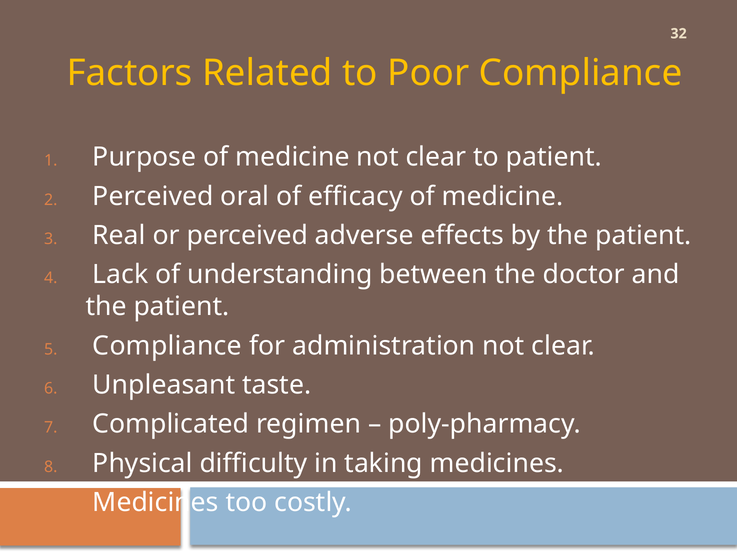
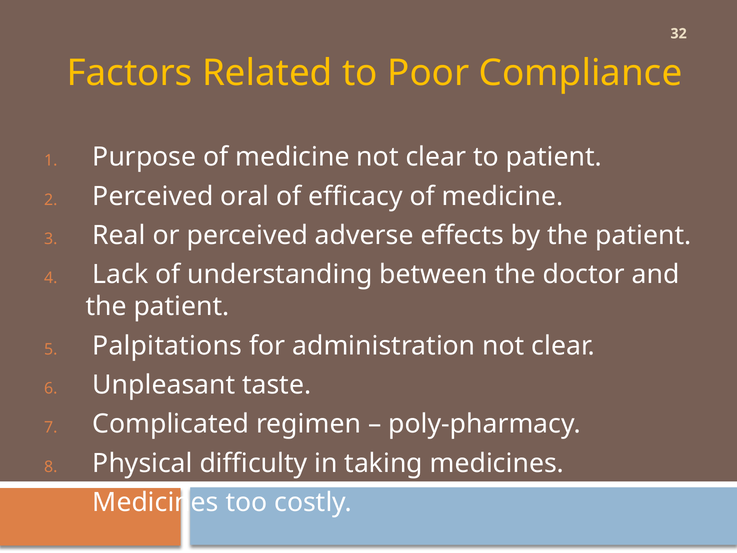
Compliance: Compliance -> Palpitations (167, 346)
